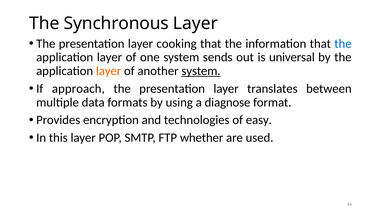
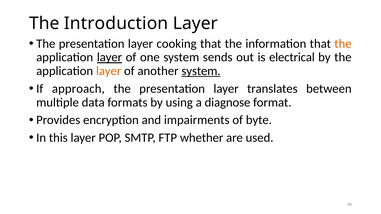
Synchronous: Synchronous -> Introduction (116, 23)
the colour: blue -> orange (343, 44)
layer underline: none -> present (109, 57)
universal: universal -> electrical (292, 57)
technologies: technologies -> impairments (197, 120)
easy: easy -> byte (259, 120)
